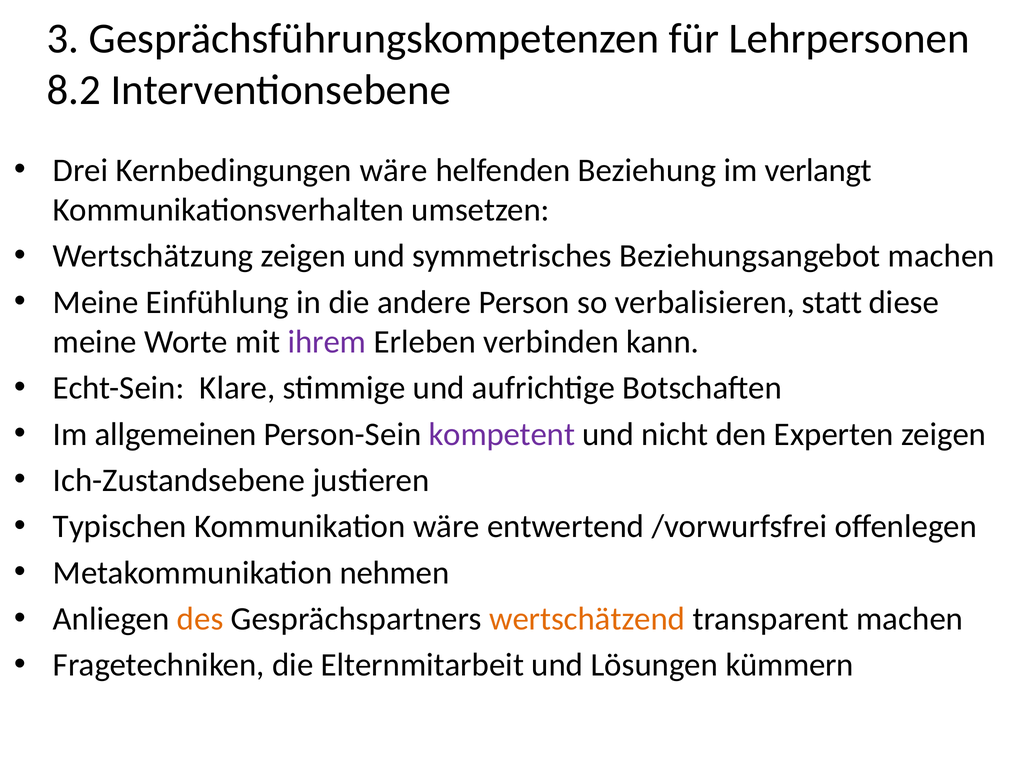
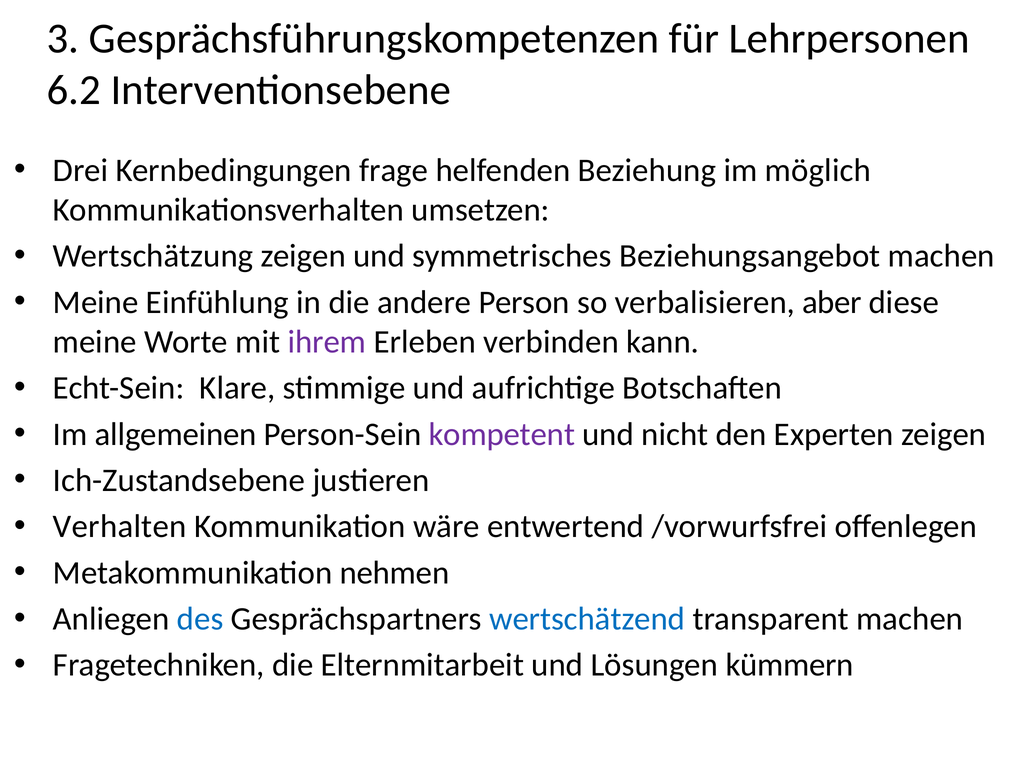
8.2: 8.2 -> 6.2 (74, 90)
Kernbedingungen wäre: wäre -> frage (394, 170)
verlangt: verlangt -> möglich (818, 170)
statt: statt -> aber (832, 302)
Typischen: Typischen -> Verhalten (120, 526)
des colour: orange -> blue (200, 619)
wertschätzend colour: orange -> blue (587, 619)
